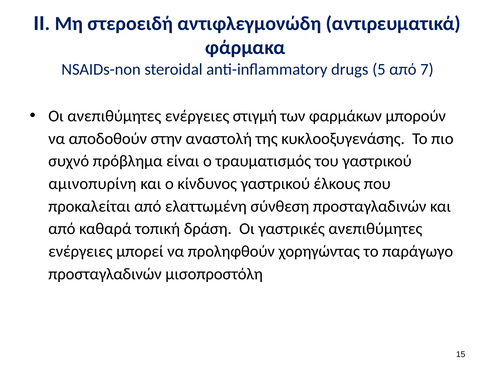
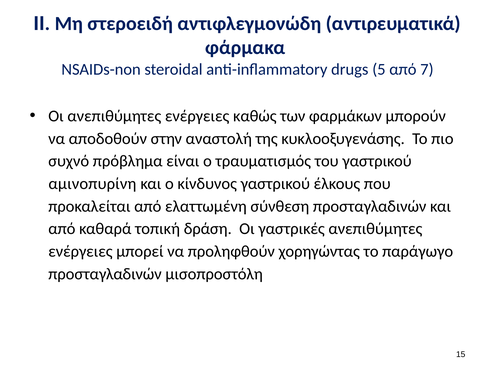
στιγμή: στιγμή -> καθώς (255, 116)
